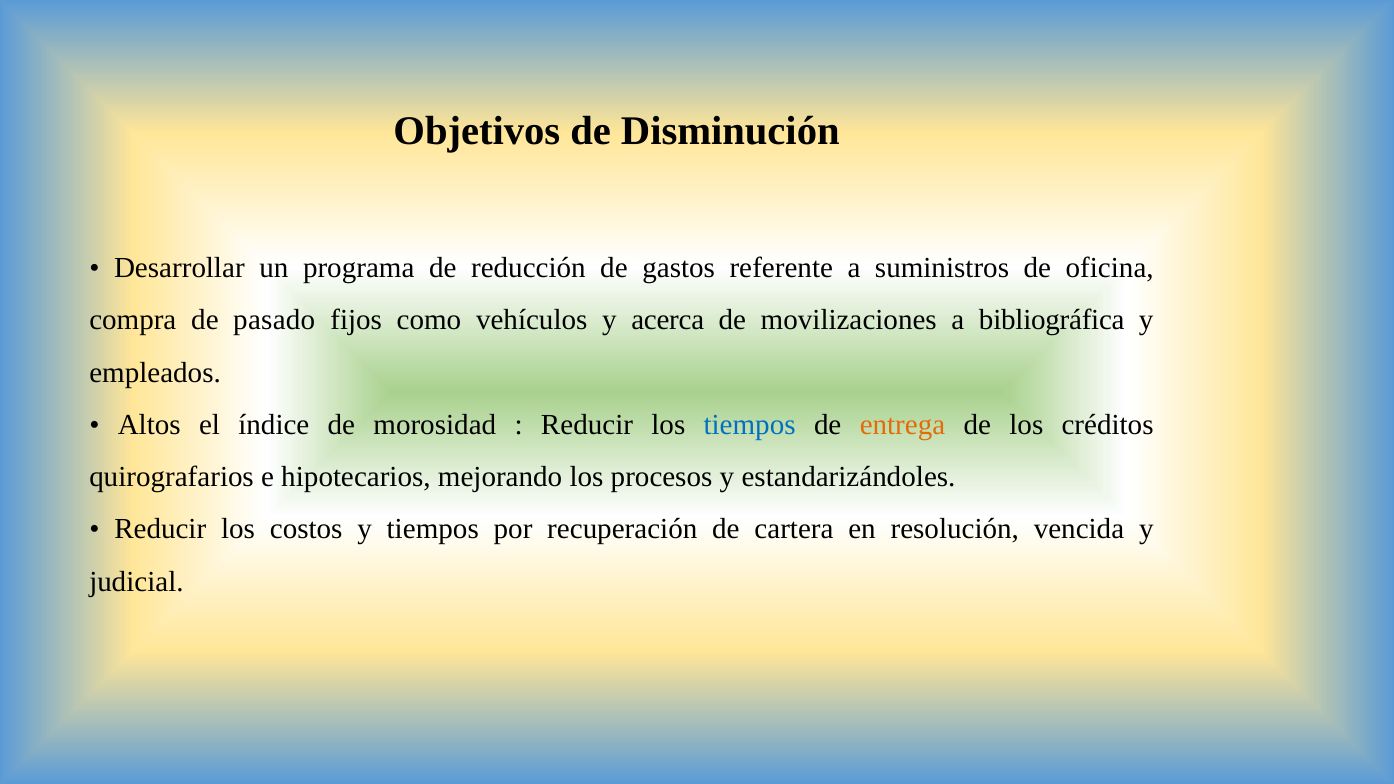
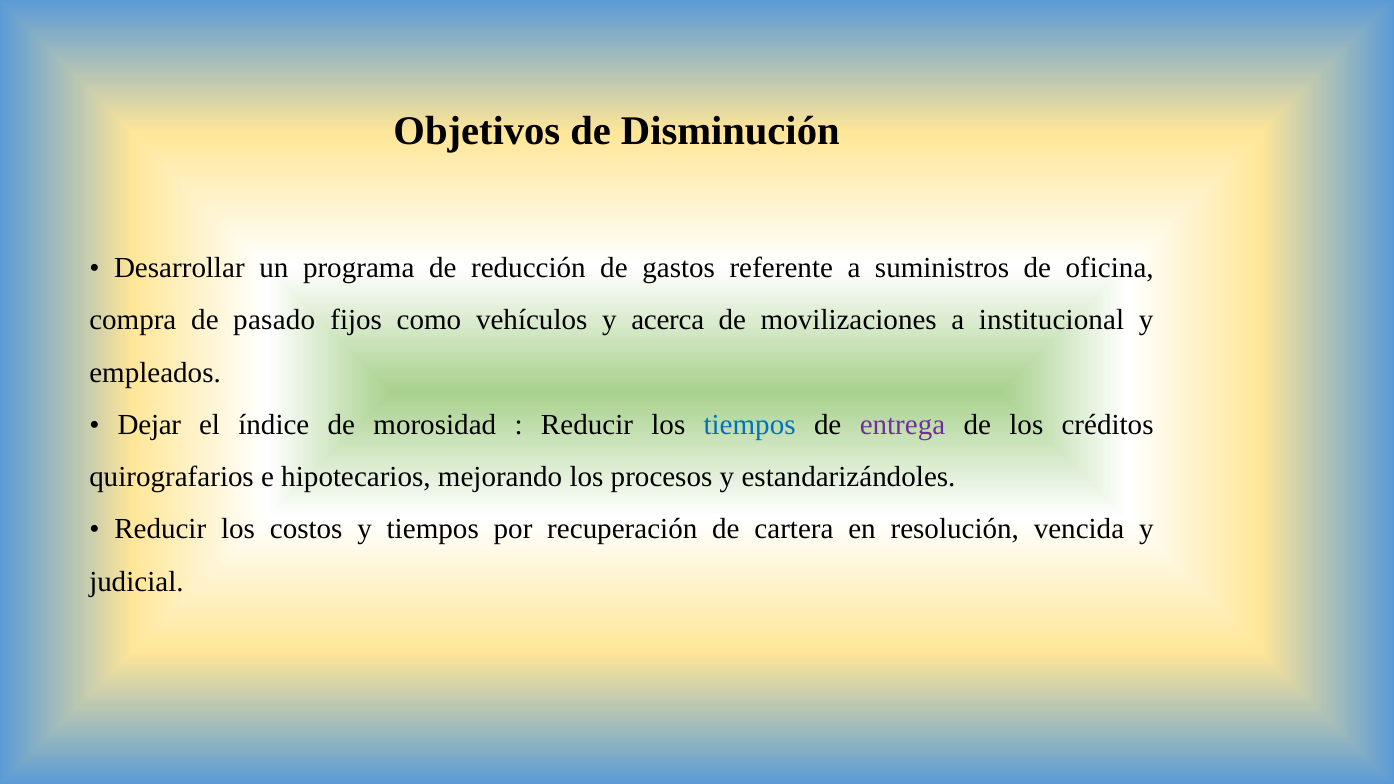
bibliográfica: bibliográfica -> institucional (1052, 320)
Altos: Altos -> Dejar (149, 425)
entrega colour: orange -> purple (902, 425)
